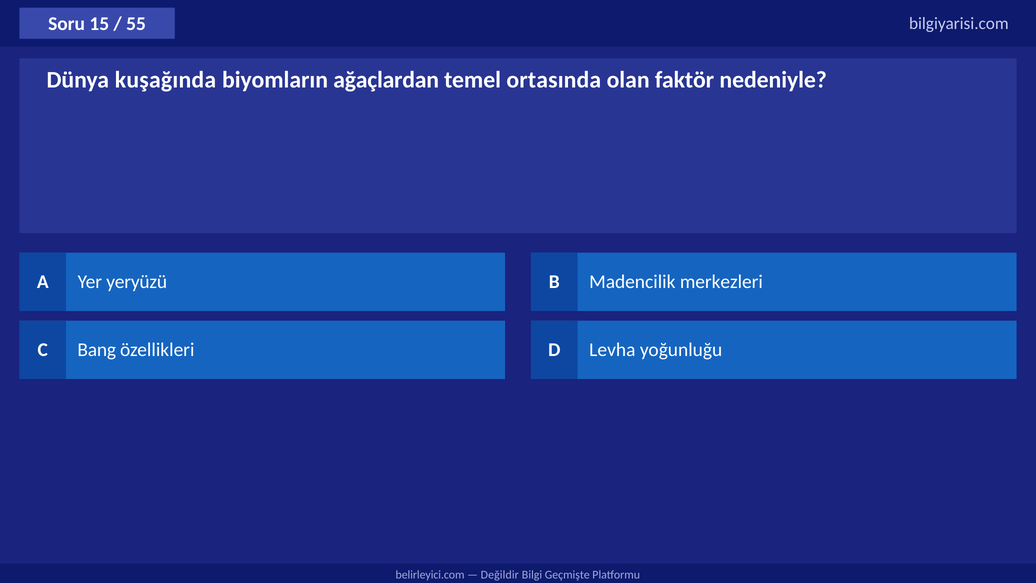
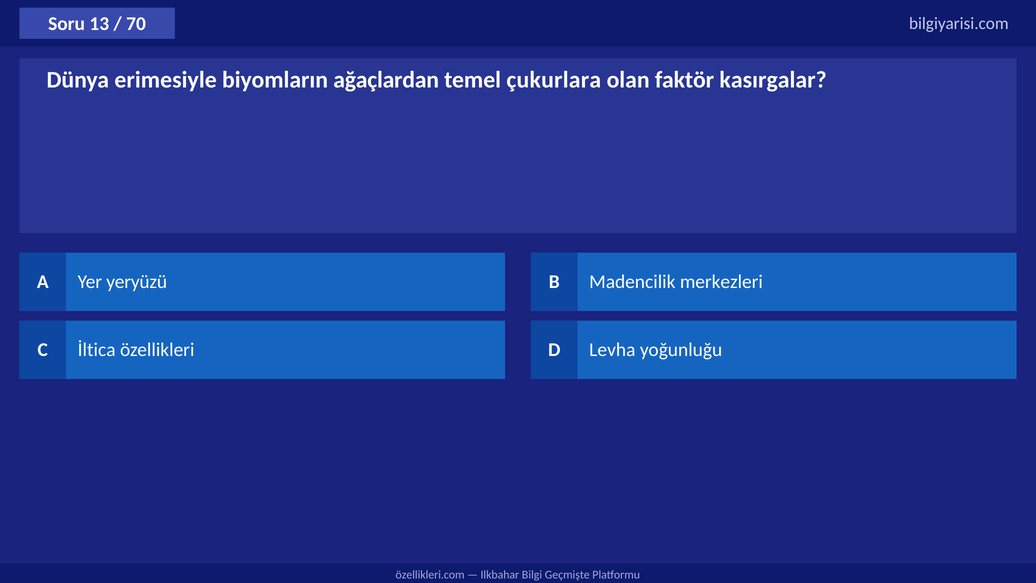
15: 15 -> 13 (99, 24)
55: 55 -> 70 (136, 24)
kuşağında: kuşağında -> erimesiyle (166, 80)
ortasında: ortasında -> çukurlara (554, 80)
nedeniyle: nedeniyle -> kasırgalar (773, 80)
Bang: Bang -> İltica (97, 350)
belirleyici.com: belirleyici.com -> özellikleri.com (430, 575)
Değildir: Değildir -> Ilkbahar (500, 575)
